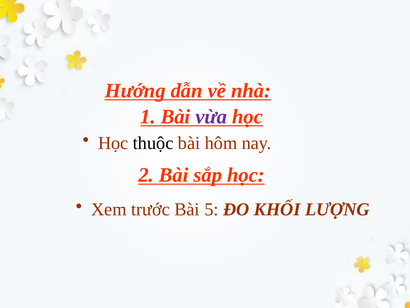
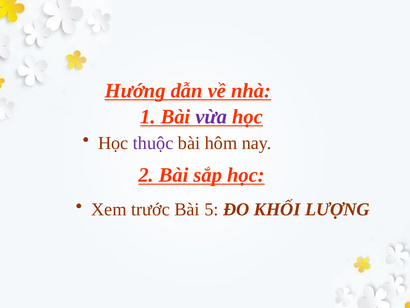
thuộc colour: black -> purple (153, 143)
